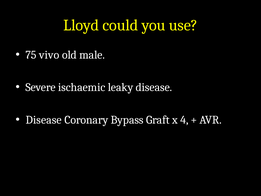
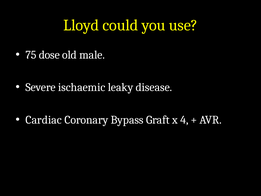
vivo: vivo -> dose (49, 55)
Disease: Disease -> Cardiac (44, 120)
